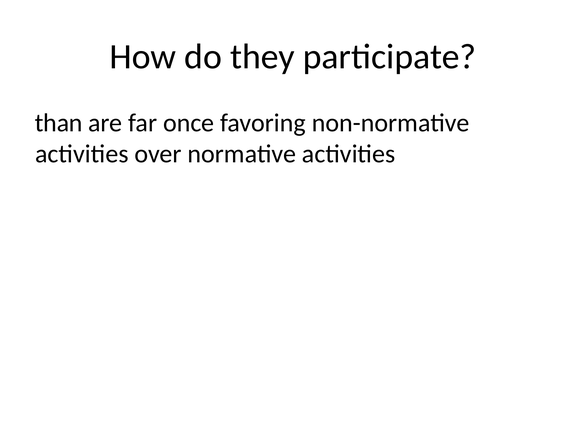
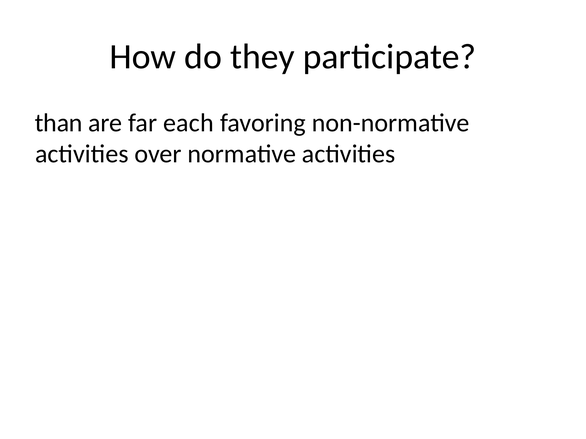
once: once -> each (188, 123)
